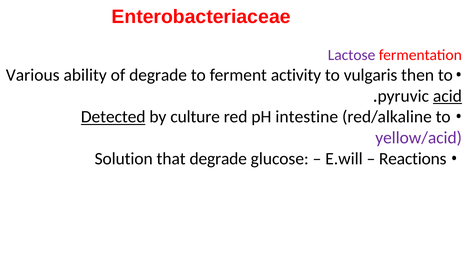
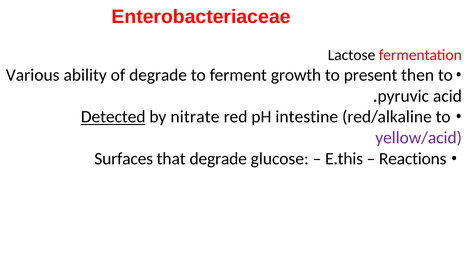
Lactose colour: purple -> black (352, 55)
activity: activity -> growth (296, 75)
vulgaris: vulgaris -> present (371, 75)
acid underline: present -> none (447, 96)
culture: culture -> nitrate (195, 117)
Solution: Solution -> Surfaces (124, 159)
E.will: E.will -> E.this (344, 159)
